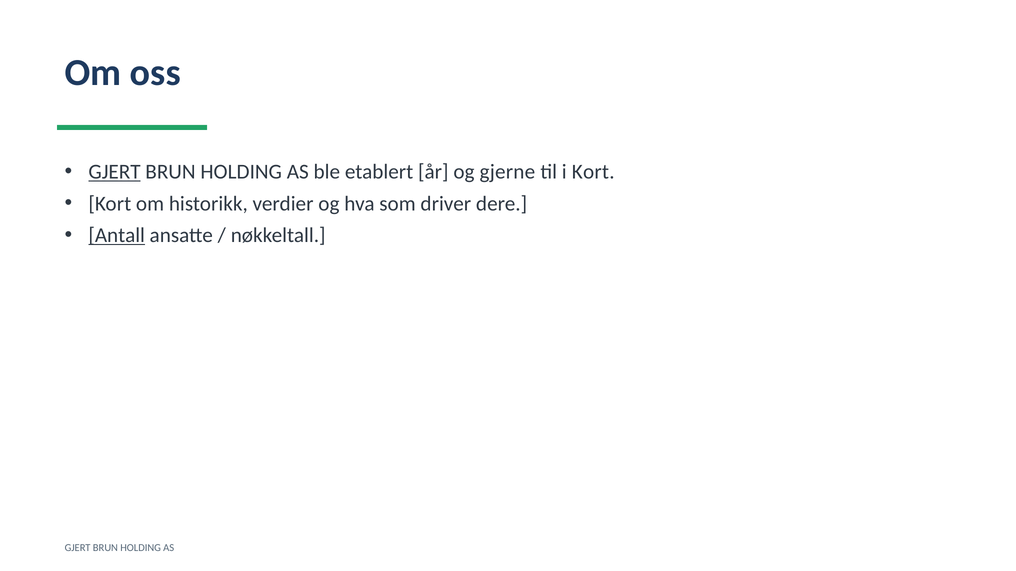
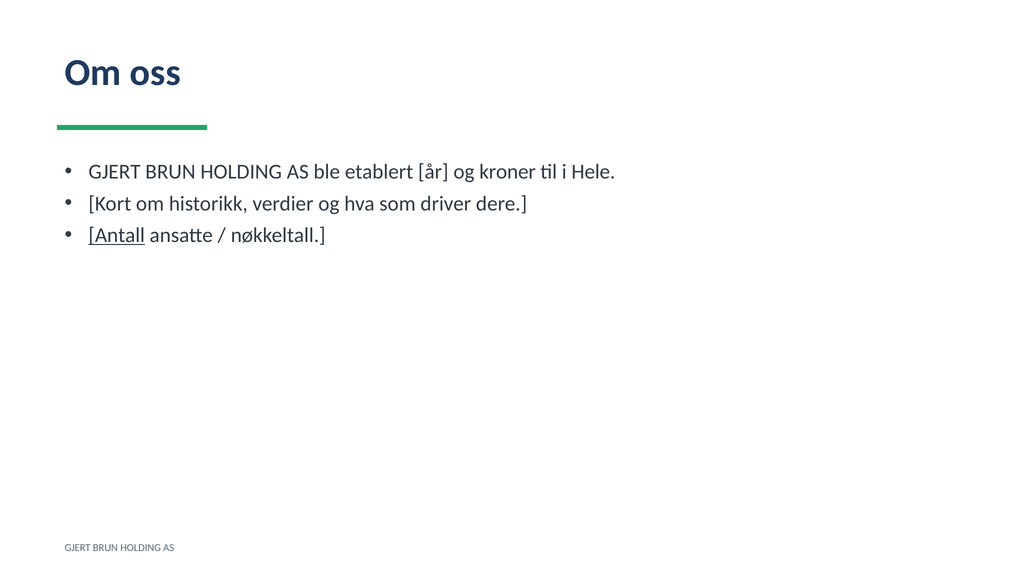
GJERT underline: present -> none (115, 172)
gjerne: gjerne -> kroner (508, 172)
i Kort: Kort -> Hele (593, 172)
